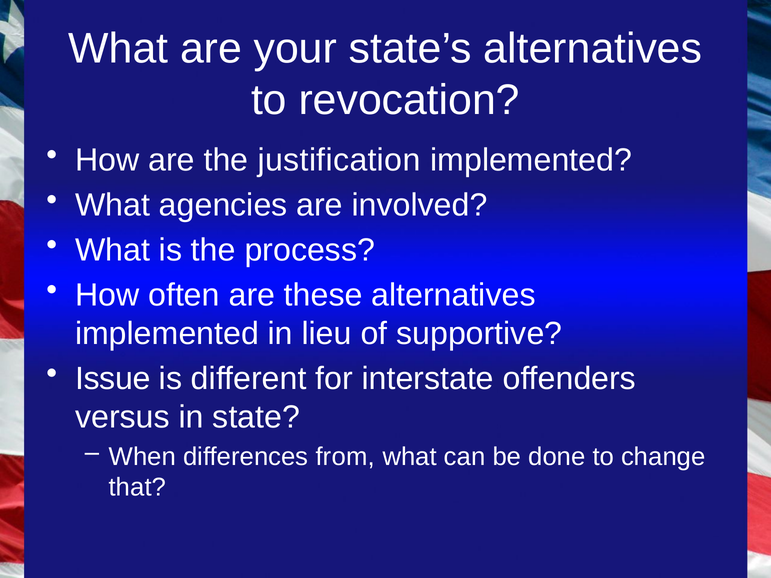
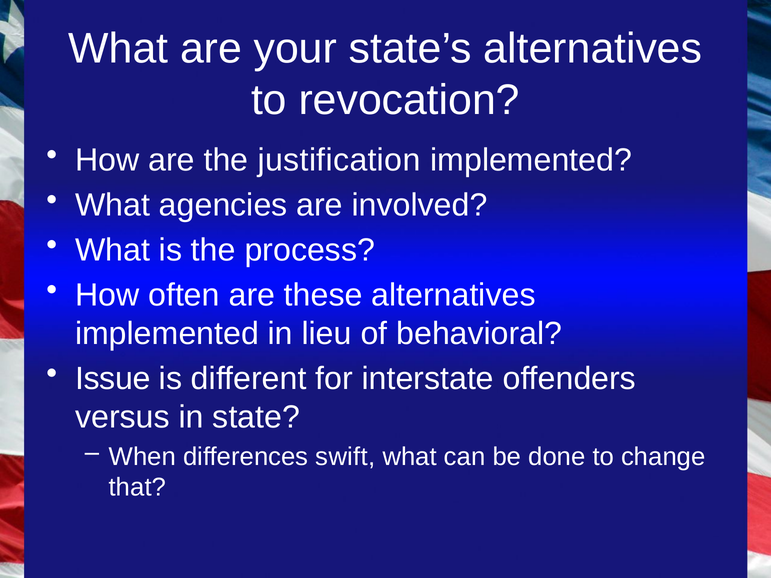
supportive: supportive -> behavioral (479, 334)
from: from -> swift (345, 457)
